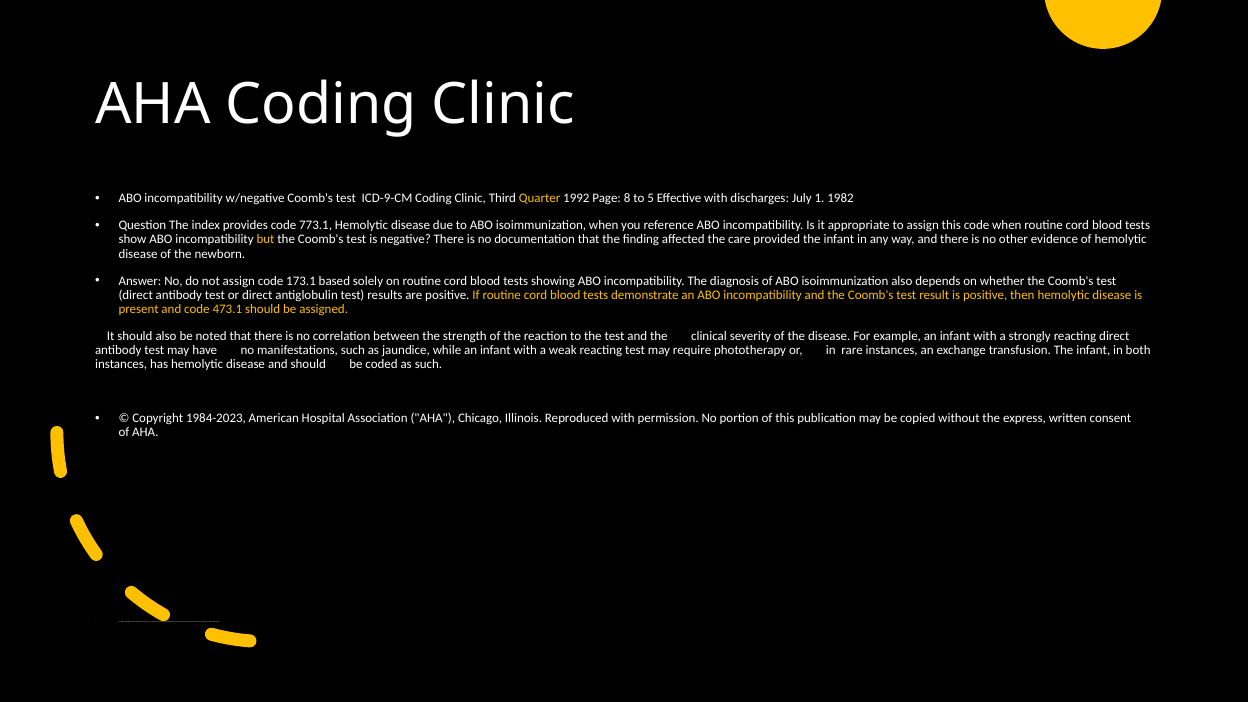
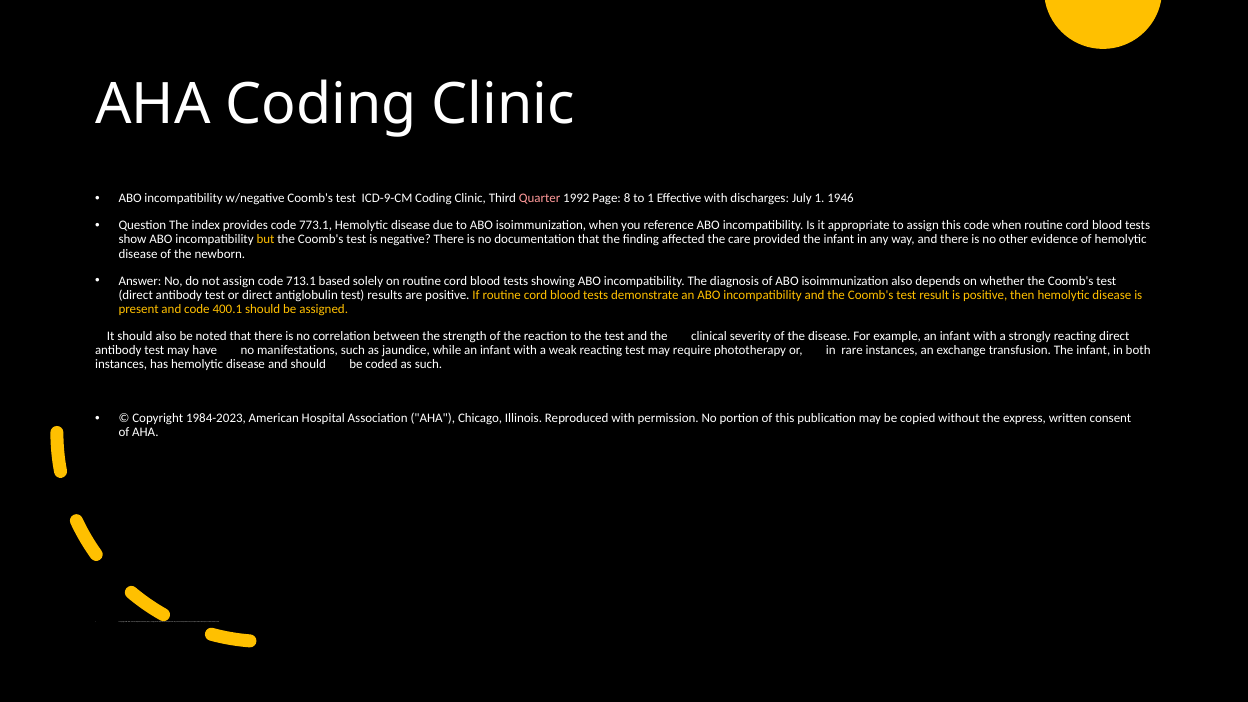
Quarter colour: yellow -> pink (540, 198)
to 5: 5 -> 1 (651, 198)
1982: 1982 -> 1946 (841, 198)
173.1: 173.1 -> 713.1 (301, 281)
473.1: 473.1 -> 400.1 (227, 309)
